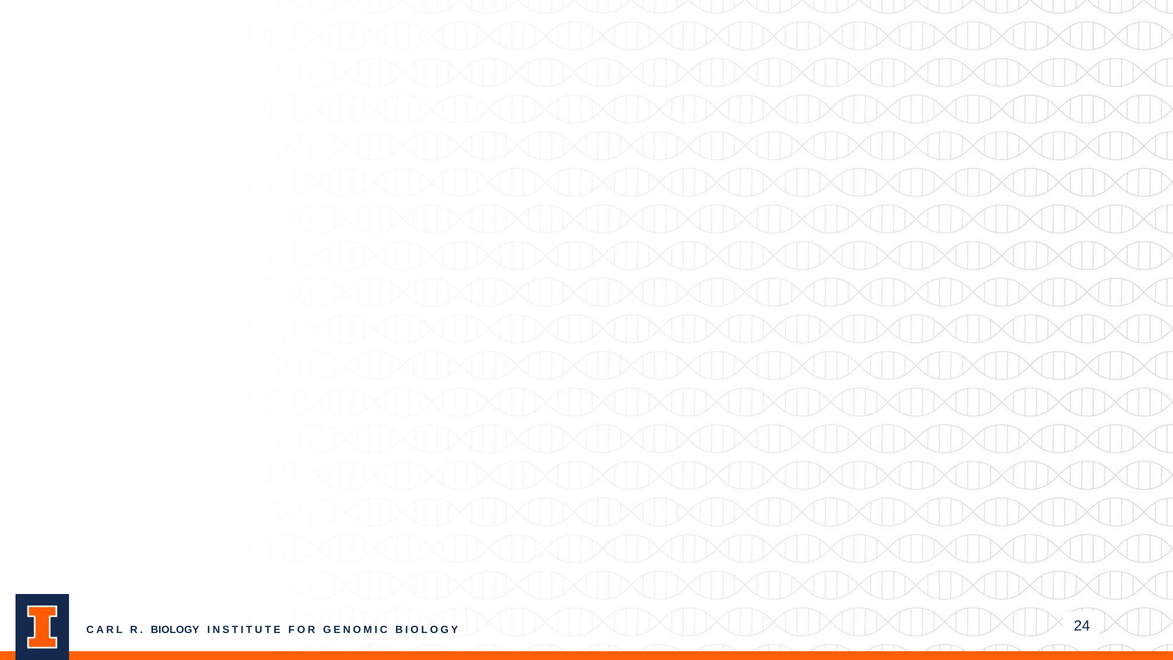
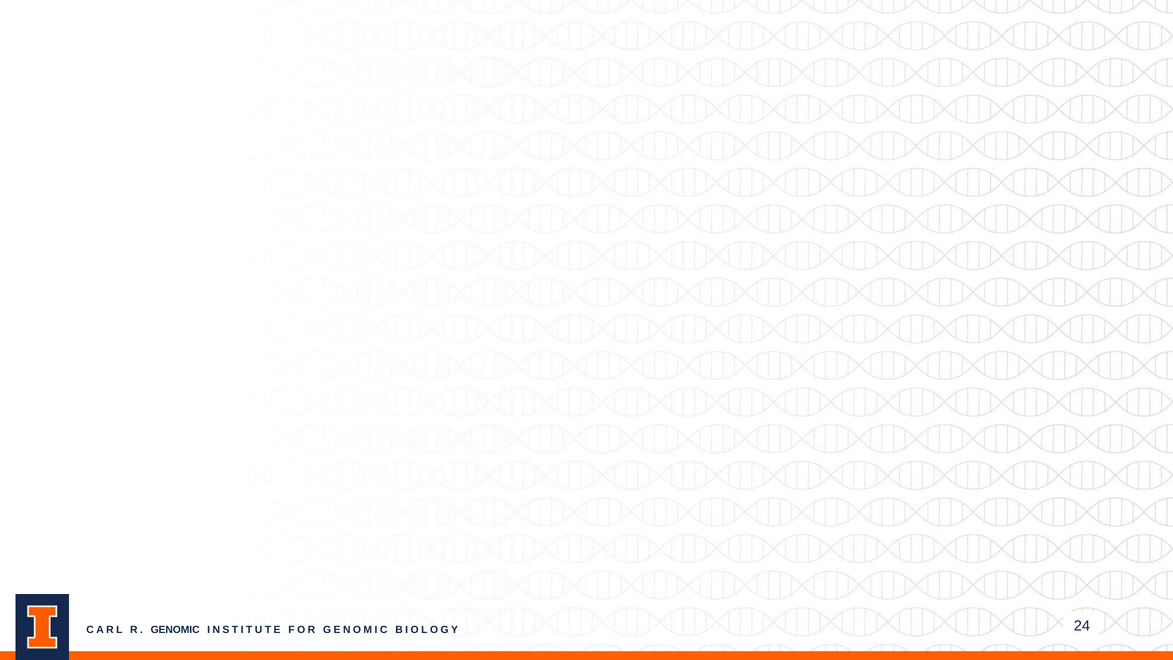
R BIOLOGY: BIOLOGY -> GENOMIC (175, 630)
